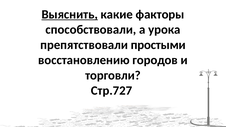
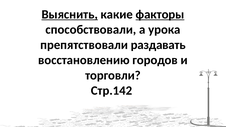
факторы underline: none -> present (160, 14)
простыми: простыми -> раздавать (158, 45)
Стр.727: Стр.727 -> Стр.142 (112, 91)
